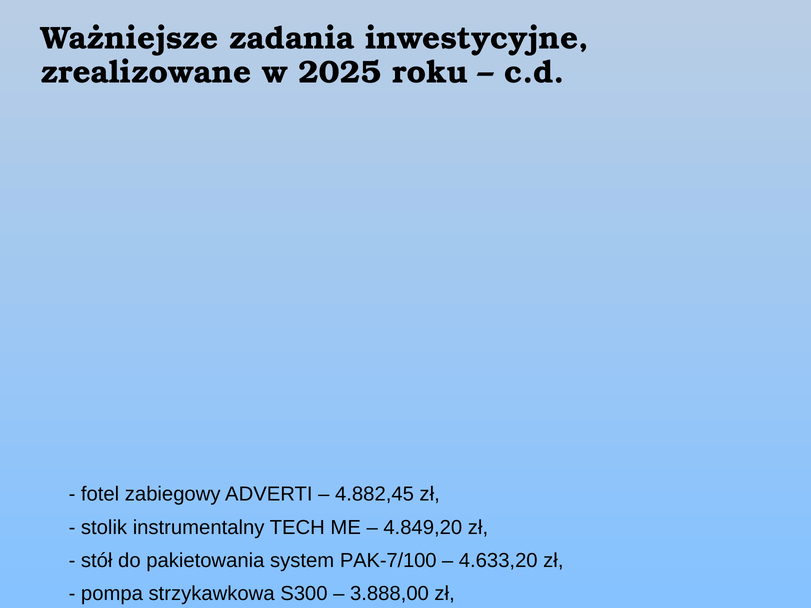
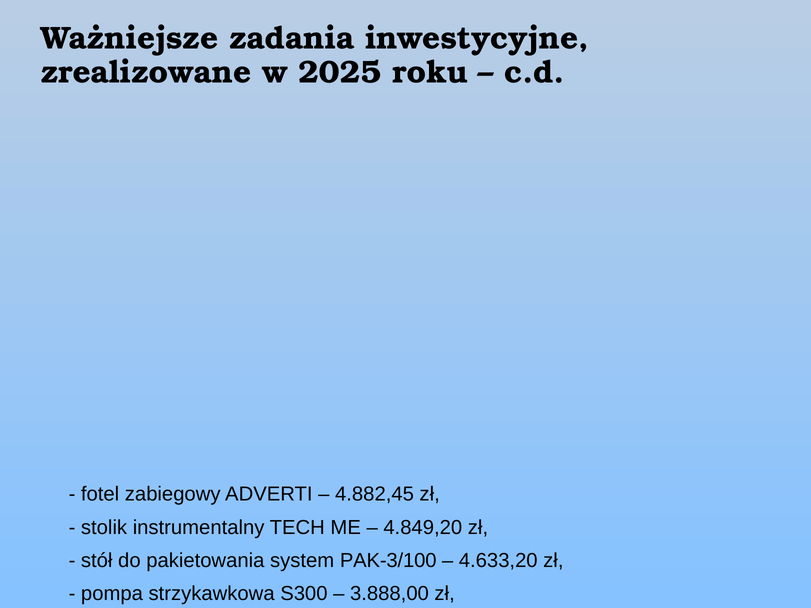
PAK-7/100: PAK-7/100 -> PAK-3/100 (388, 561)
